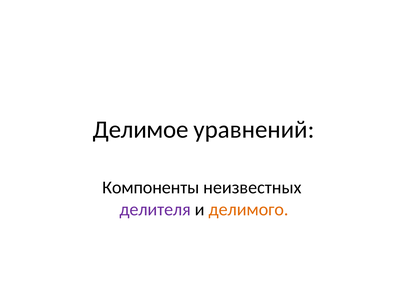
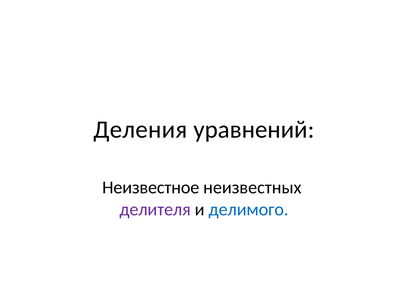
Делимое: Делимое -> Деления (140, 130)
Компоненты: Компоненты -> Неизвестное (151, 188)
делимого colour: orange -> blue (249, 209)
